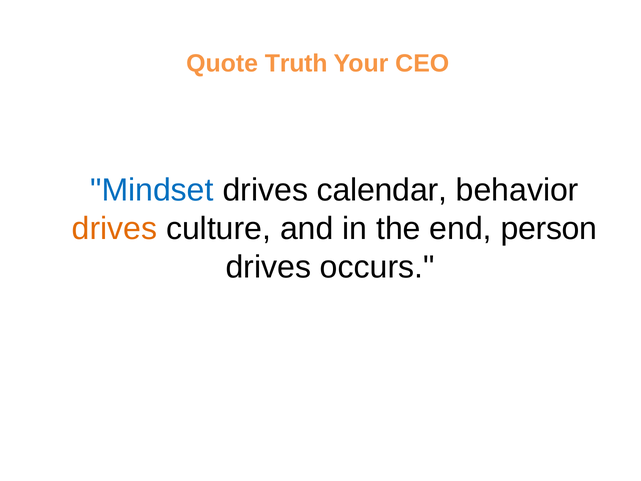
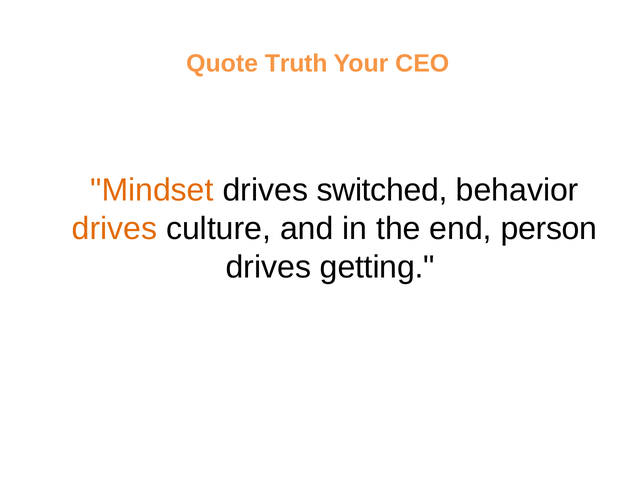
Mindset colour: blue -> orange (152, 190)
calendar: calendar -> switched (382, 190)
occurs: occurs -> getting (377, 267)
